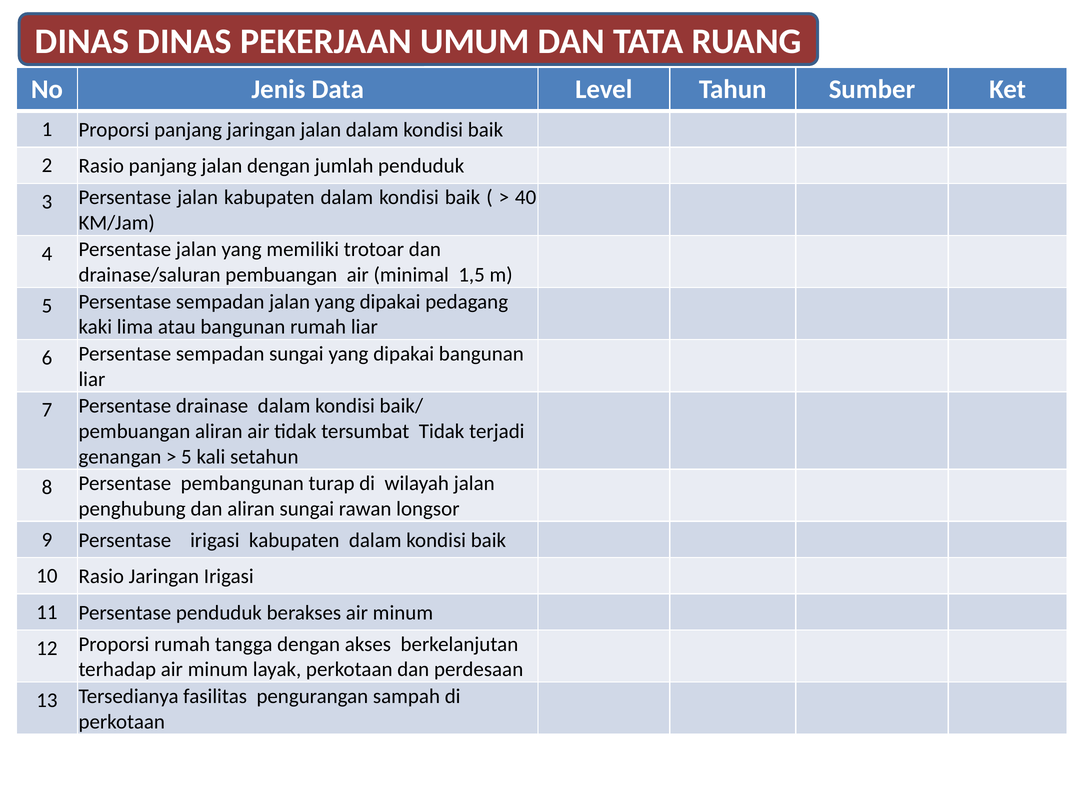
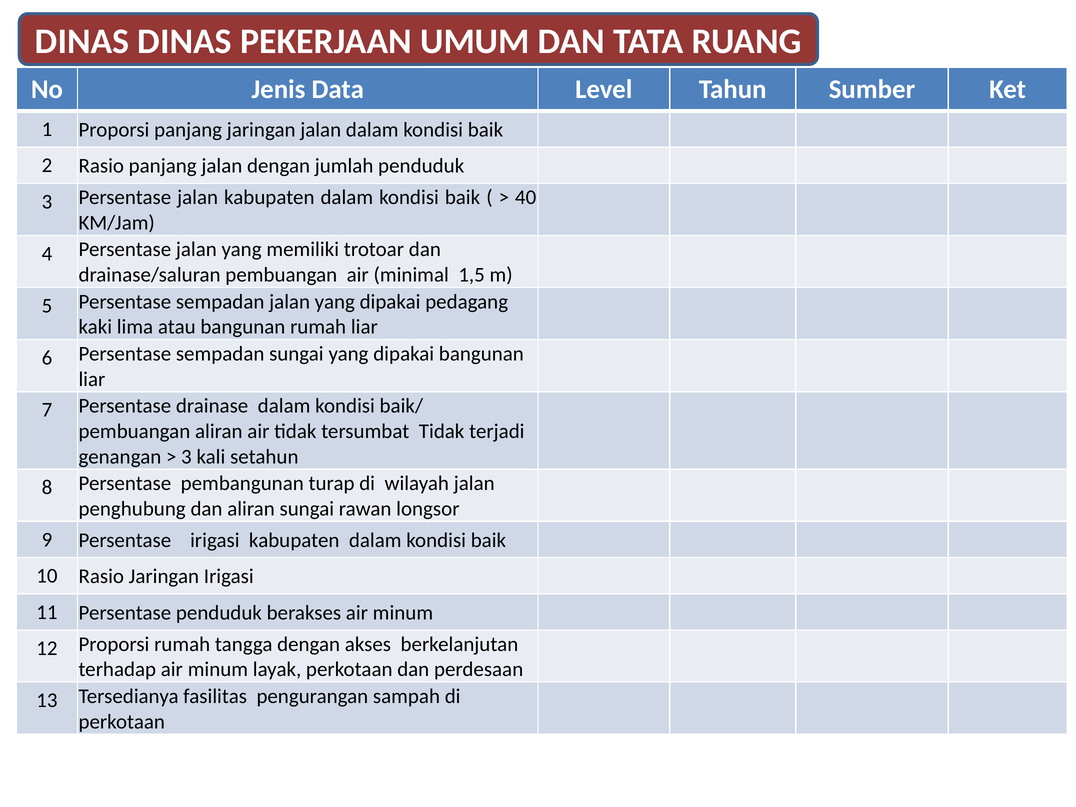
5: 5 -> 3 (186, 457)
